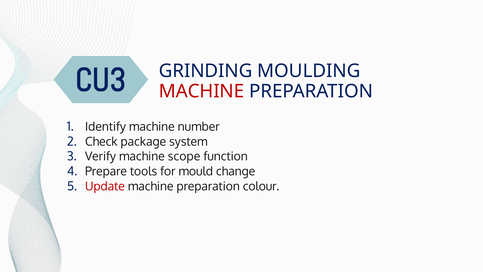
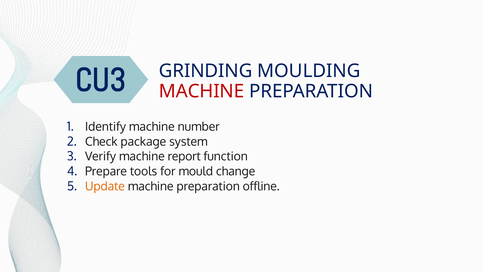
scope: scope -> report (184, 156)
Update colour: red -> orange (105, 186)
colour: colour -> offline (261, 186)
